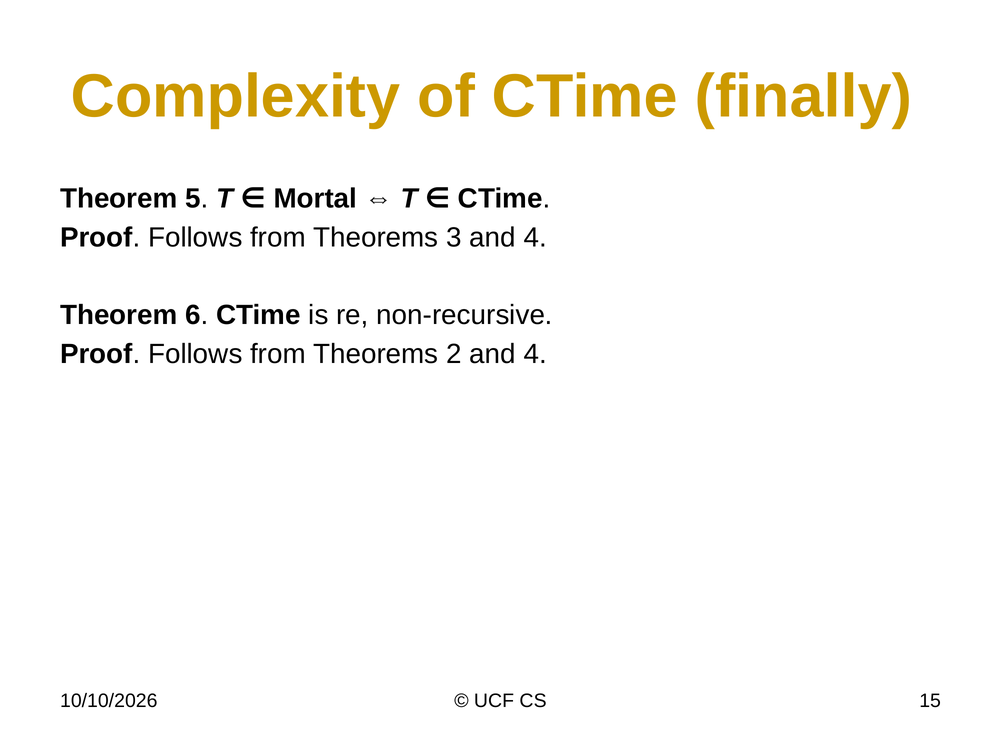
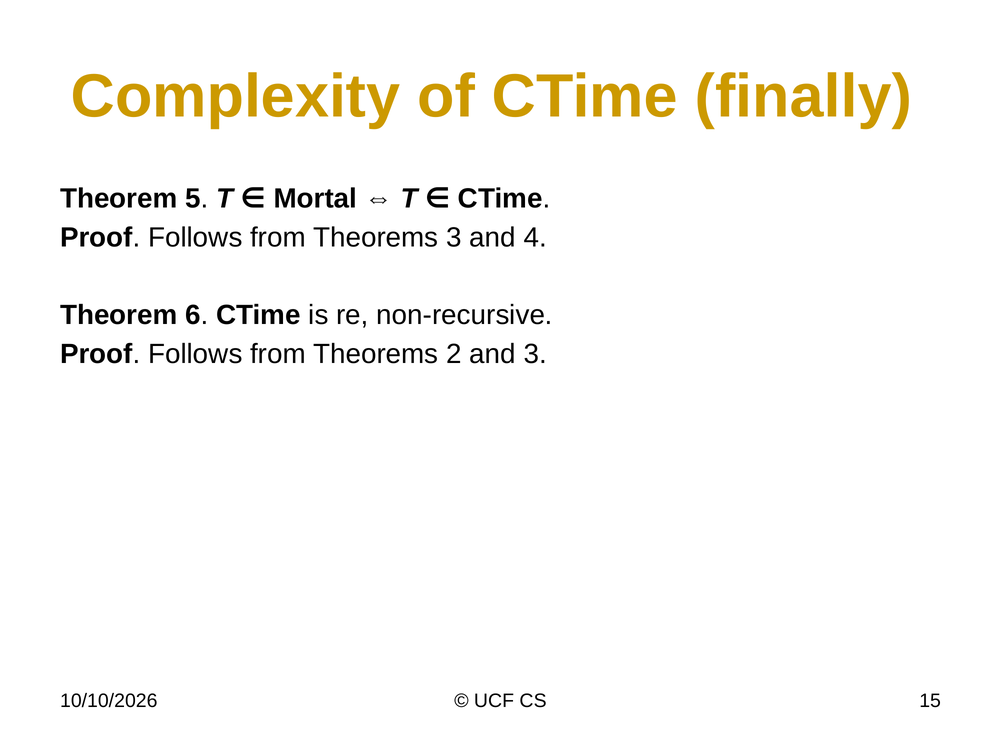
2 and 4: 4 -> 3 (535, 355)
